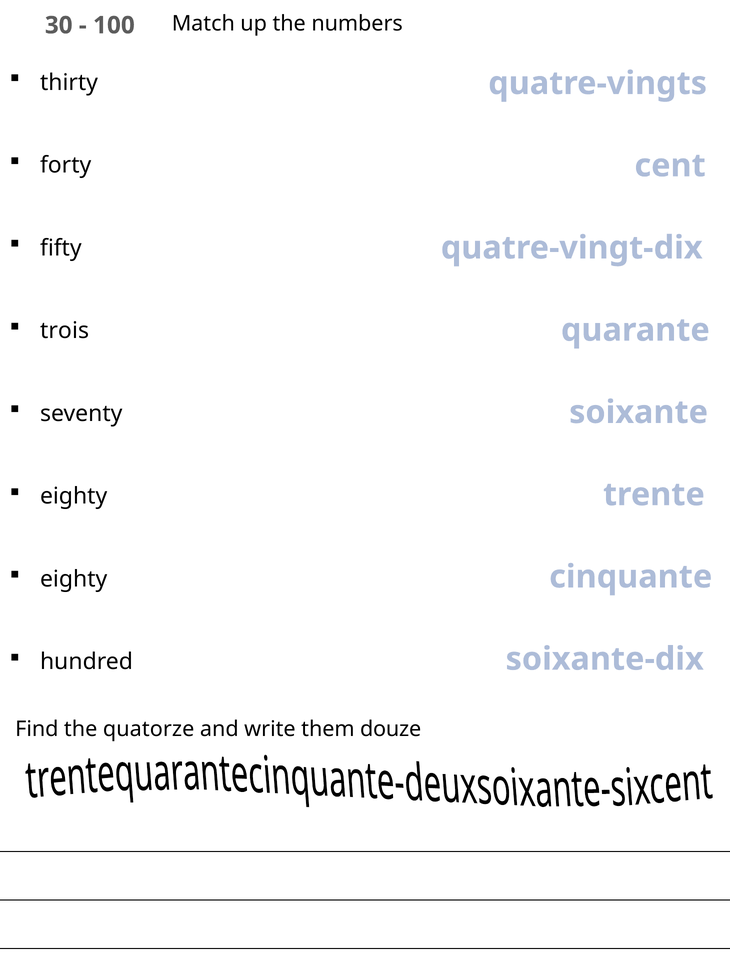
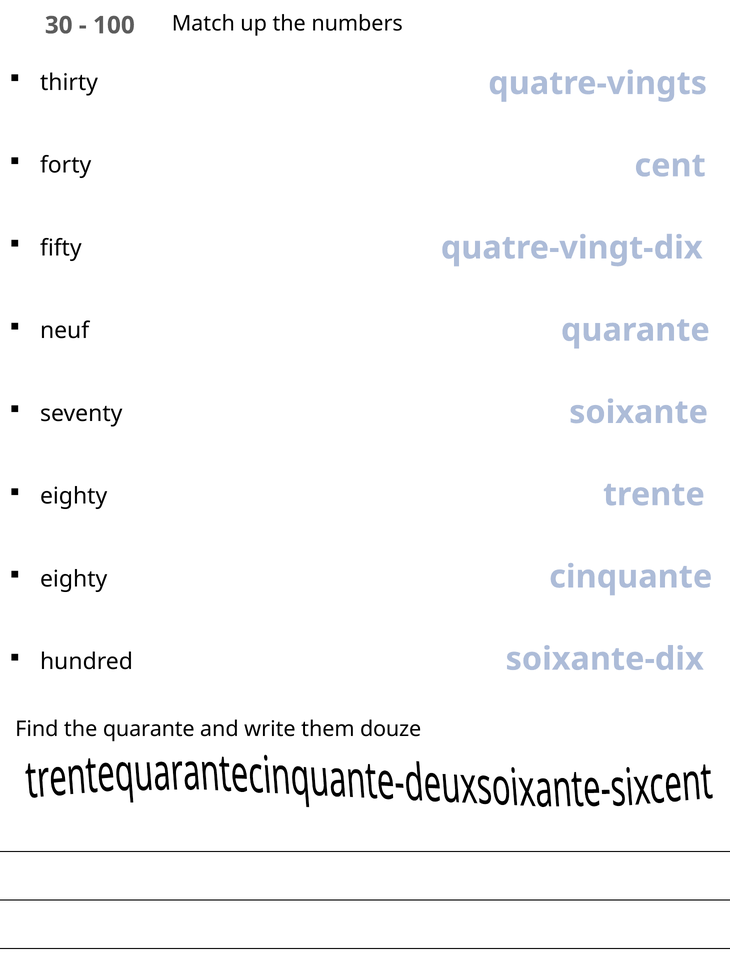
trois: trois -> neuf (65, 331)
the quatorze: quatorze -> quarante (149, 729)
